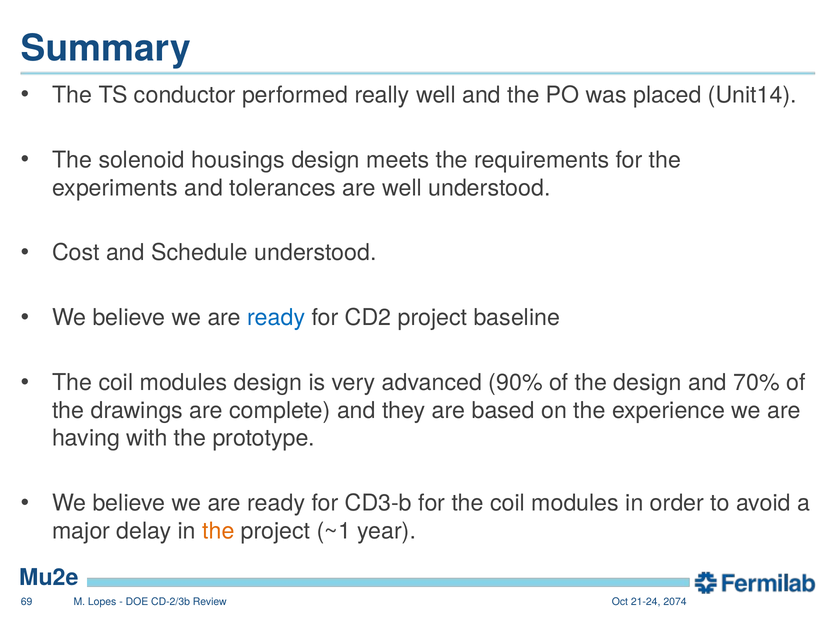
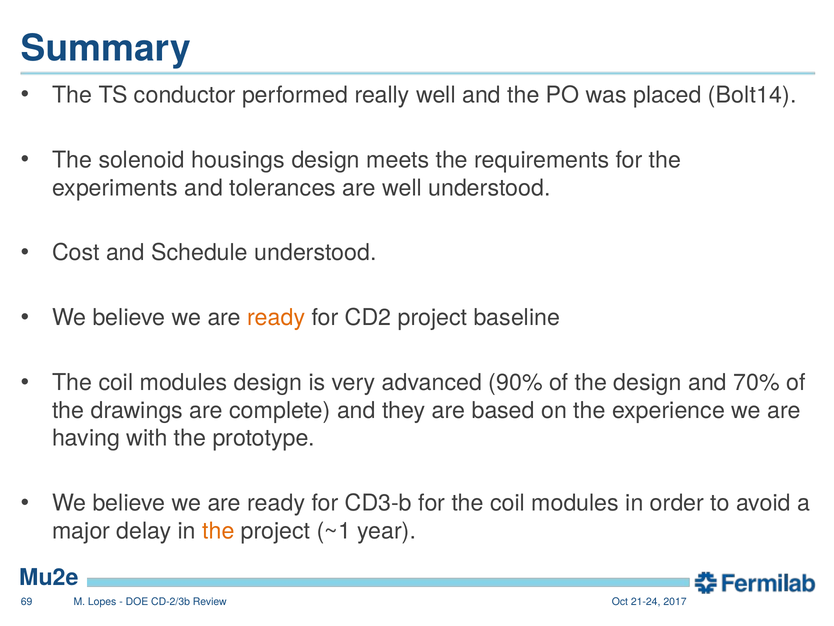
Unit14: Unit14 -> Bolt14 (752, 95)
ready colour: blue -> orange (276, 317)
2074: 2074 -> 2017 (675, 601)
